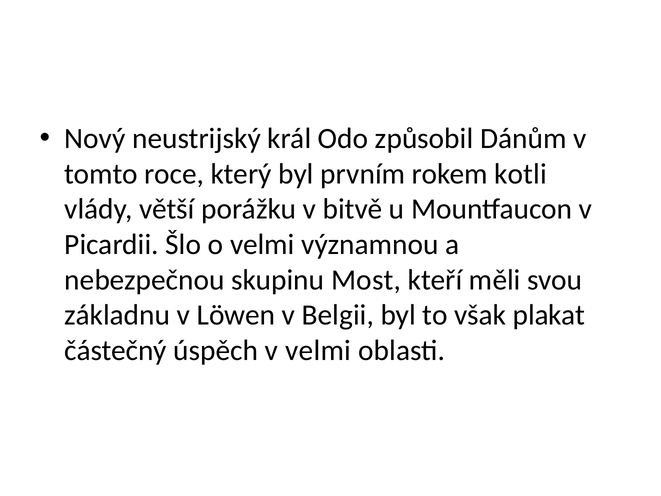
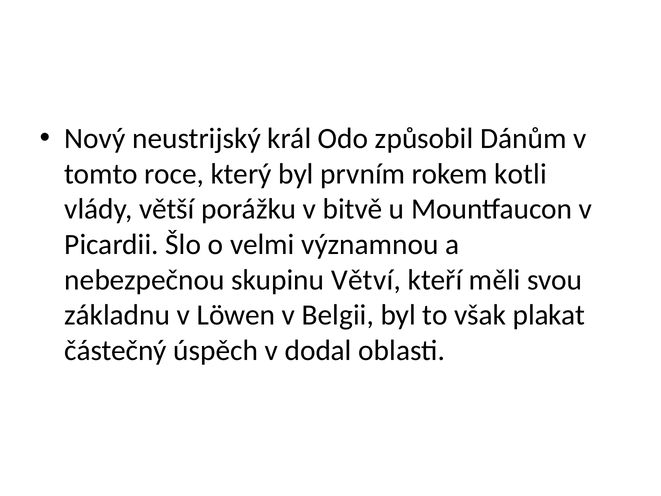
Most: Most -> Větví (366, 280)
v velmi: velmi -> dodal (318, 350)
